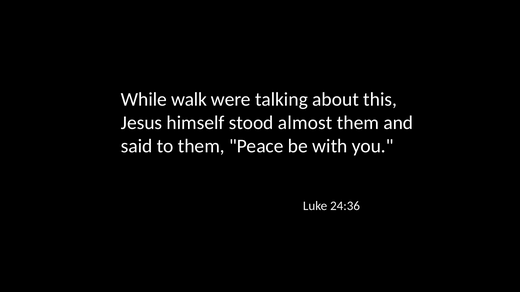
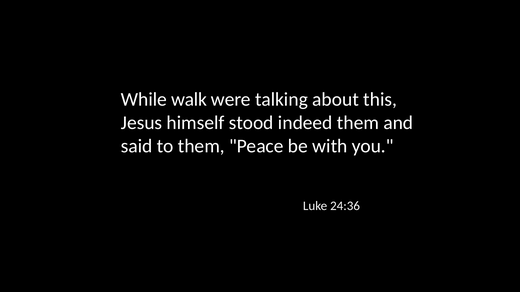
almost: almost -> indeed (305, 123)
